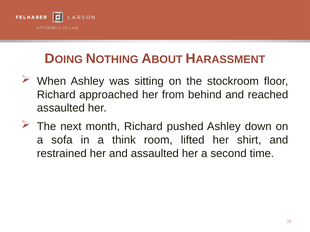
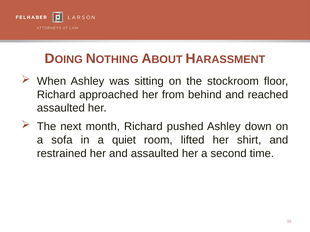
think: think -> quiet (124, 140)
